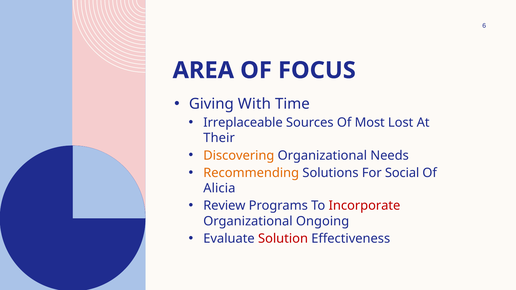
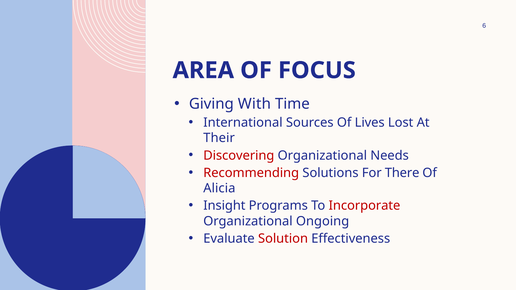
Irreplaceable: Irreplaceable -> International (243, 123)
Most: Most -> Lives (370, 123)
Discovering colour: orange -> red (239, 156)
Recommending colour: orange -> red (251, 173)
Social: Social -> There (402, 173)
Review: Review -> Insight (224, 206)
